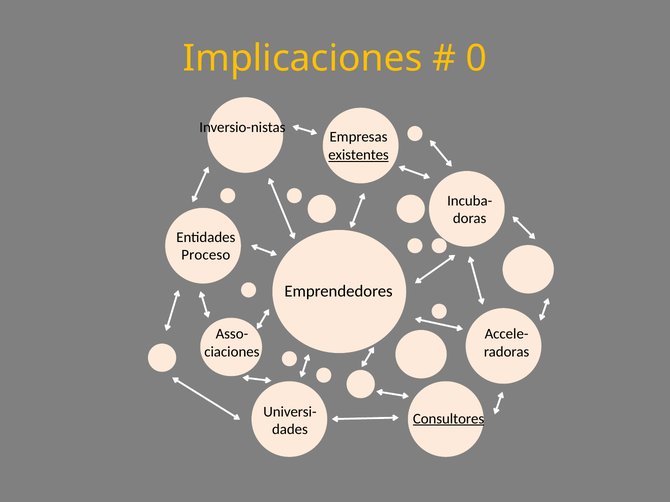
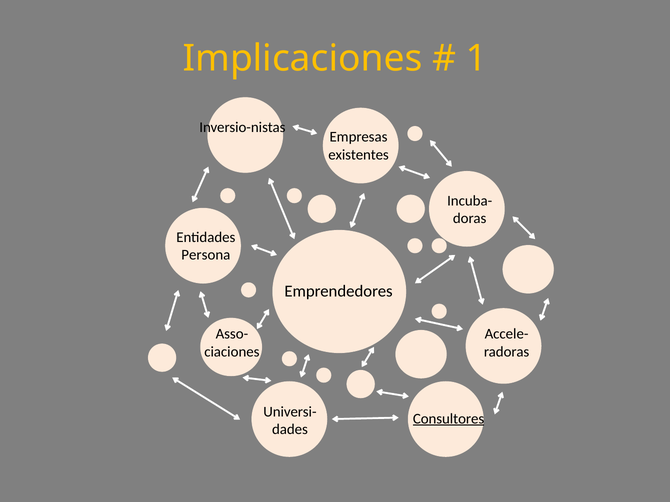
0: 0 -> 1 (476, 59)
existentes underline: present -> none (359, 155)
Proceso: Proceso -> Persona (206, 255)
